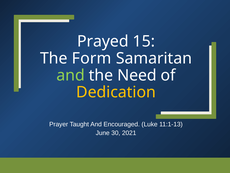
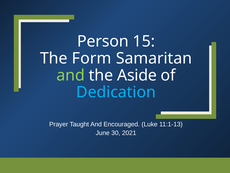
Prayed: Prayed -> Person (103, 41)
Need: Need -> Aside (137, 75)
Dedication colour: yellow -> light blue (116, 92)
